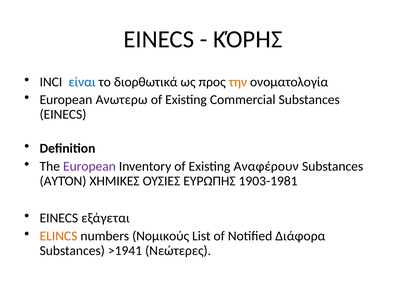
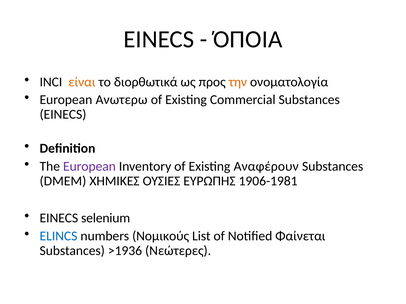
ΚΌΡΗΣ: ΚΌΡΗΣ -> ΌΠΟΙΑ (248, 39)
είναι colour: blue -> orange (82, 82)
ΑΥΤΌΝ: ΑΥΤΌΝ -> DMEM (63, 181)
1903-1981: 1903-1981 -> 1906-1981 (268, 181)
εξάγεται: εξάγεται -> selenium (106, 219)
ELINCS colour: orange -> blue (58, 236)
Διάφορα: Διάφορα -> Φαίνεται (300, 236)
>1941: >1941 -> >1936 (125, 251)
